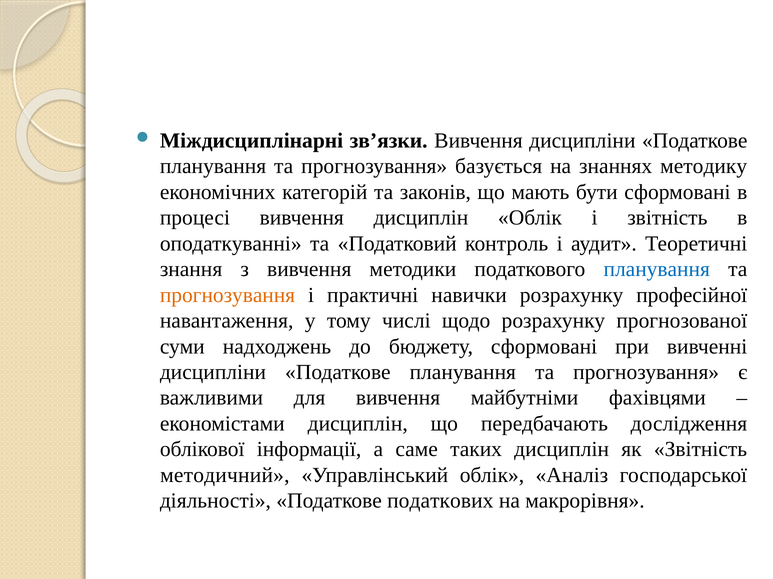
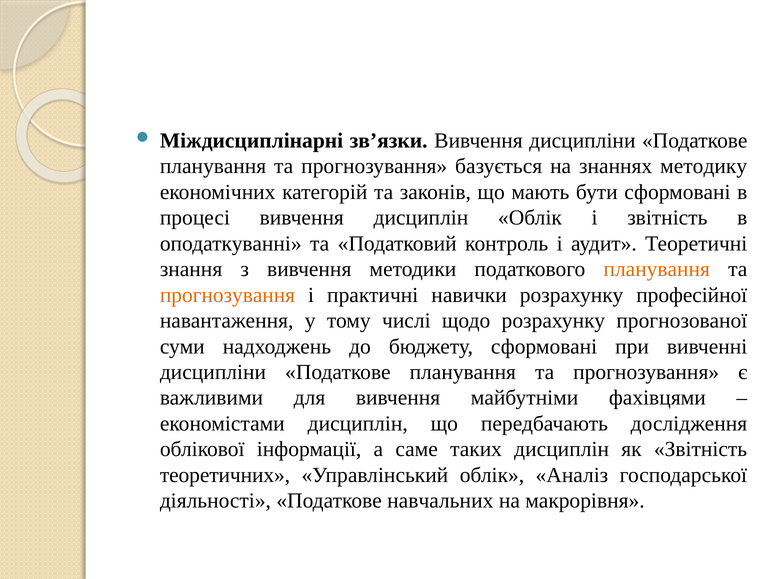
планування colour: blue -> orange (657, 270)
методичний: методичний -> теоретичних (225, 476)
податкових: податкових -> навчальних (440, 502)
